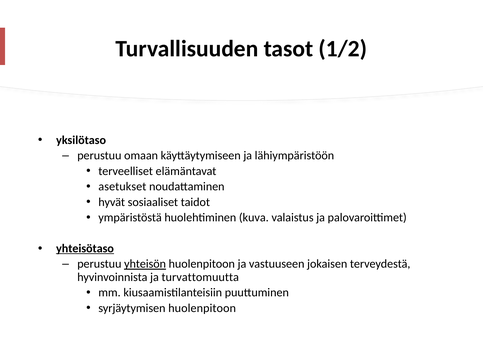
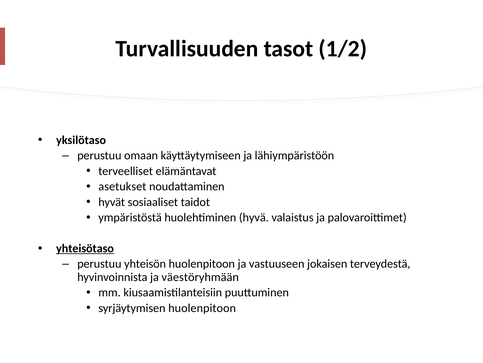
kuva: kuva -> hyvä (254, 217)
yhteisön underline: present -> none (145, 263)
turvattomuutta: turvattomuutta -> väestöryhmään (200, 276)
